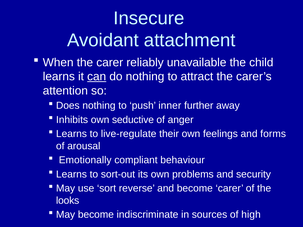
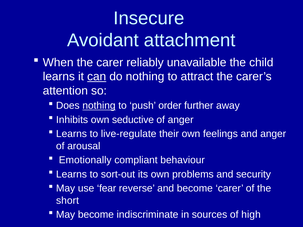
nothing underline: none -> present (99, 106)
inner: inner -> order (170, 106)
and forms: forms -> anger (273, 134)
sort: sort -> fear (107, 189)
looks: looks -> short (68, 201)
